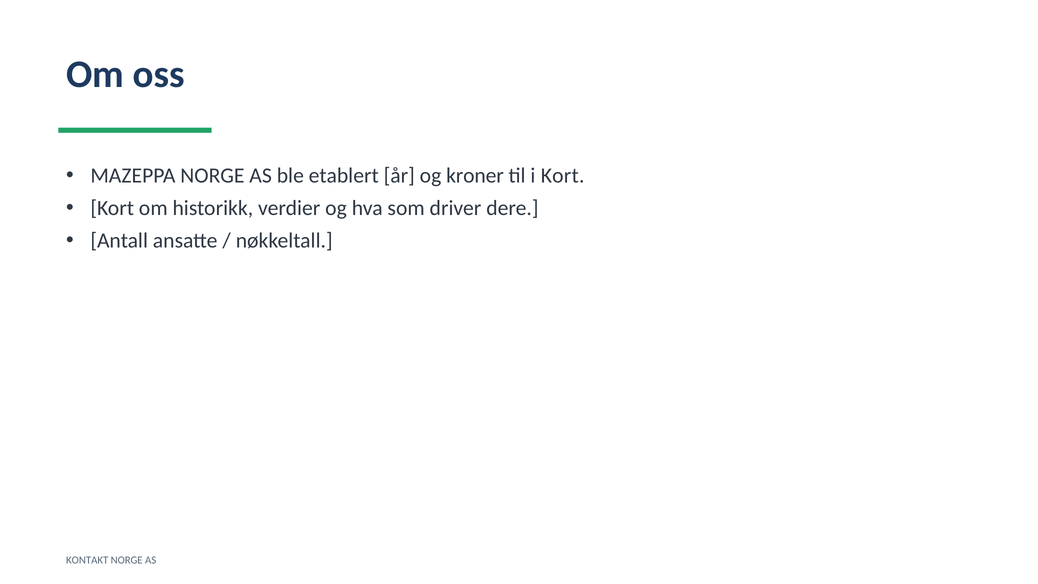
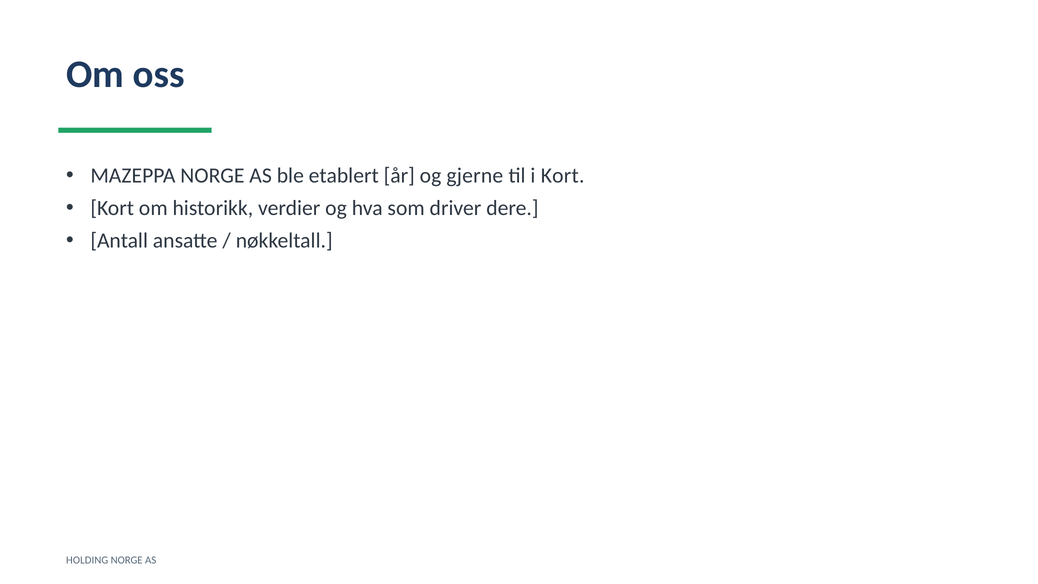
kroner: kroner -> gjerne (475, 176)
KONTAKT: KONTAKT -> HOLDING (87, 560)
